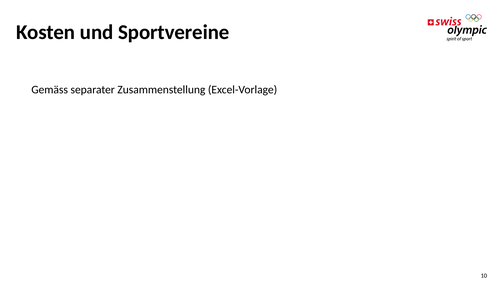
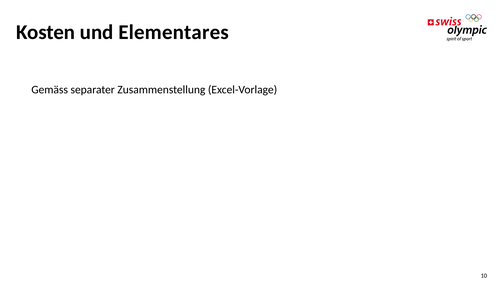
Sportvereine: Sportvereine -> Elementares (174, 32)
